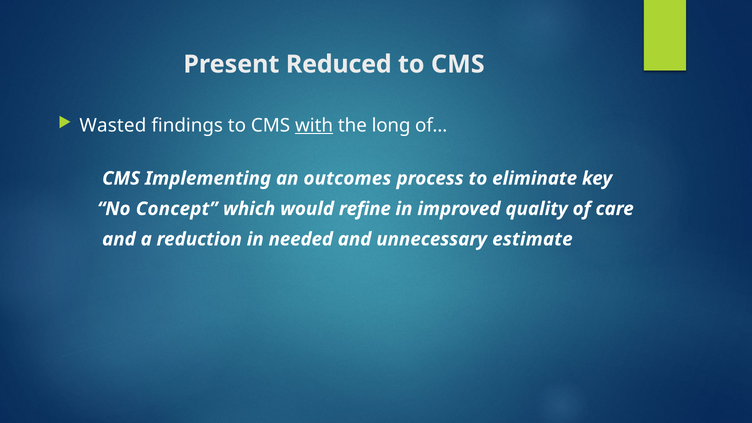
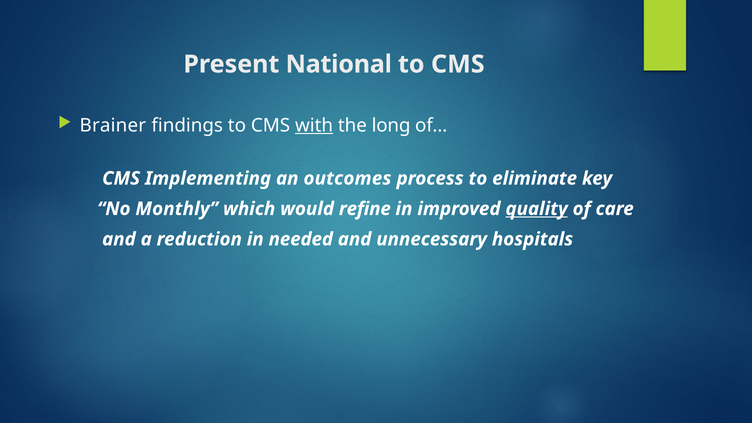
Reduced: Reduced -> National (339, 64)
Wasted: Wasted -> Brainer (113, 125)
Concept: Concept -> Monthly (177, 209)
quality underline: none -> present (537, 209)
estimate: estimate -> hospitals (533, 239)
